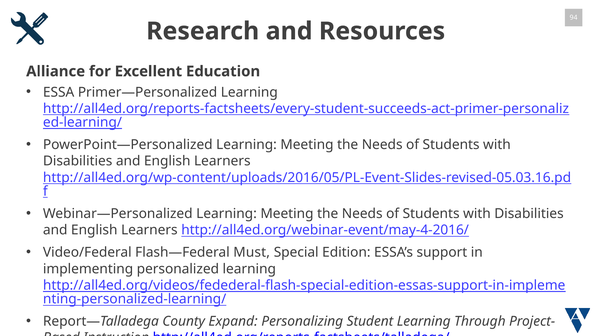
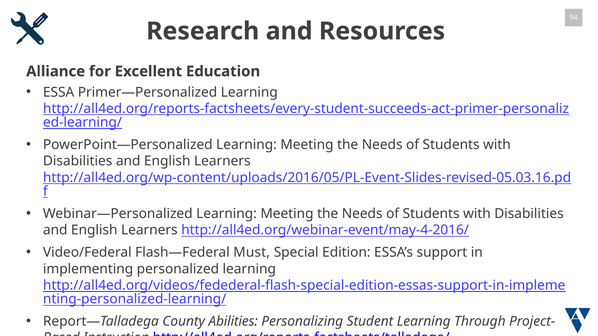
Expand: Expand -> Abilities (233, 322)
